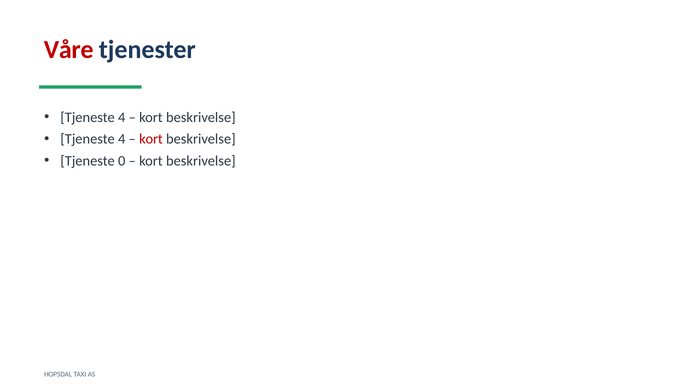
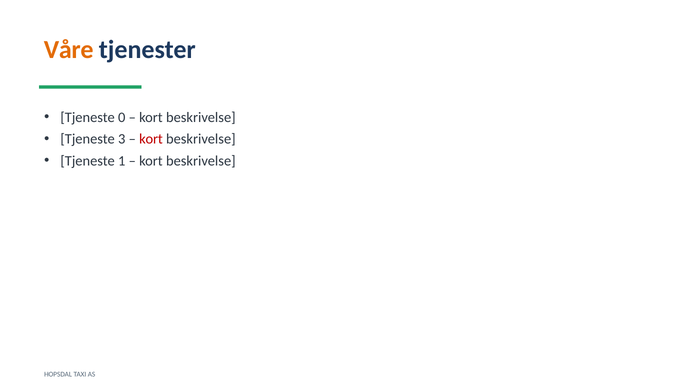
Våre colour: red -> orange (69, 50)
4: 4 -> 0 (122, 118)
4: 4 -> 3 (122, 139)
0: 0 -> 1 (122, 161)
